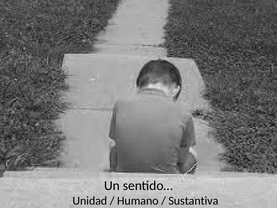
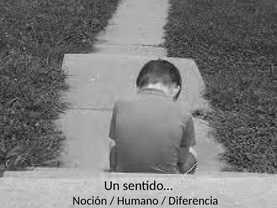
Unidad: Unidad -> Noción (90, 201)
Sustantiva: Sustantiva -> Diferencia (193, 201)
